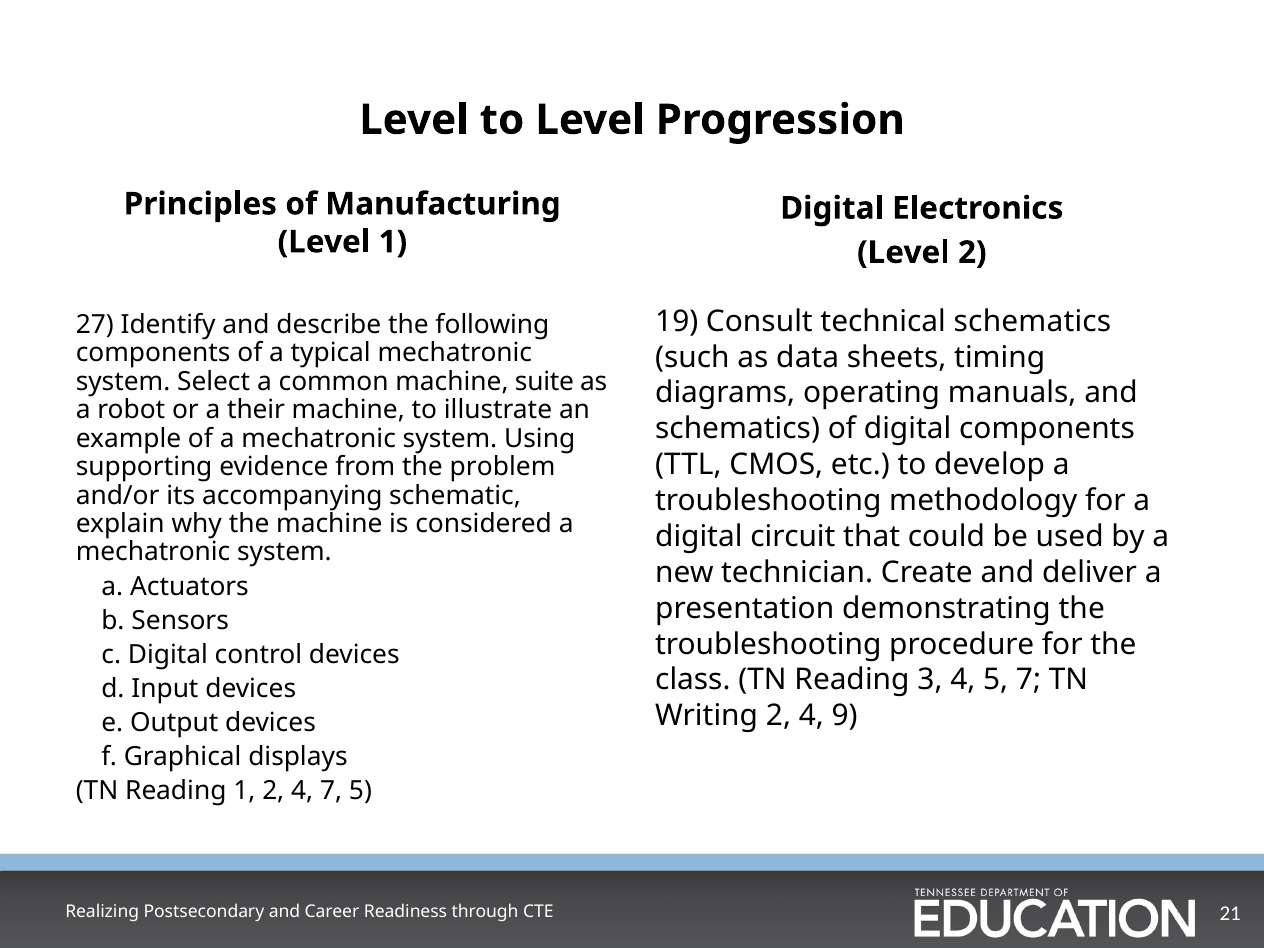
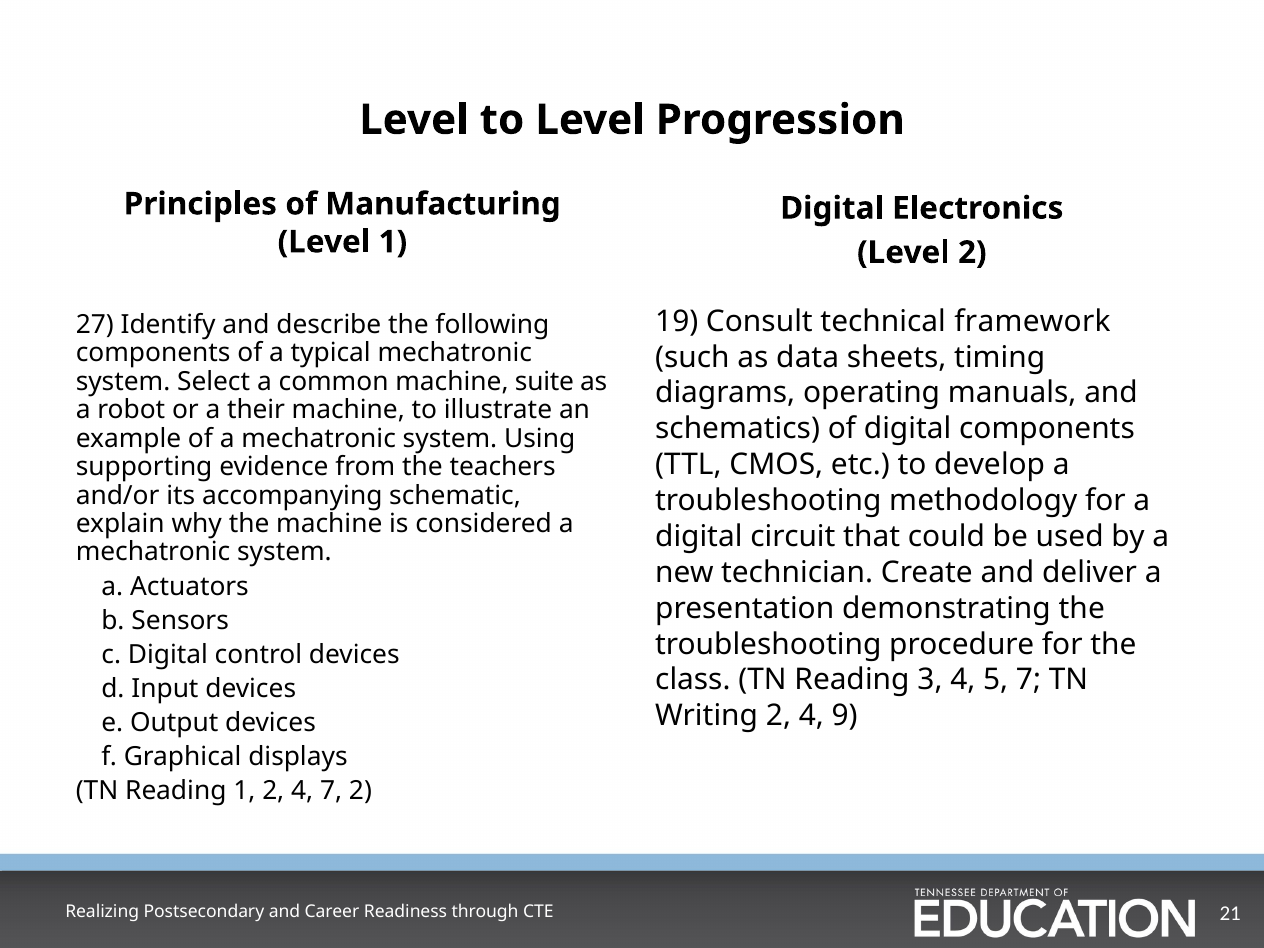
technical schematics: schematics -> framework (1032, 321)
problem: problem -> teachers (503, 467)
7 5: 5 -> 2 (360, 791)
